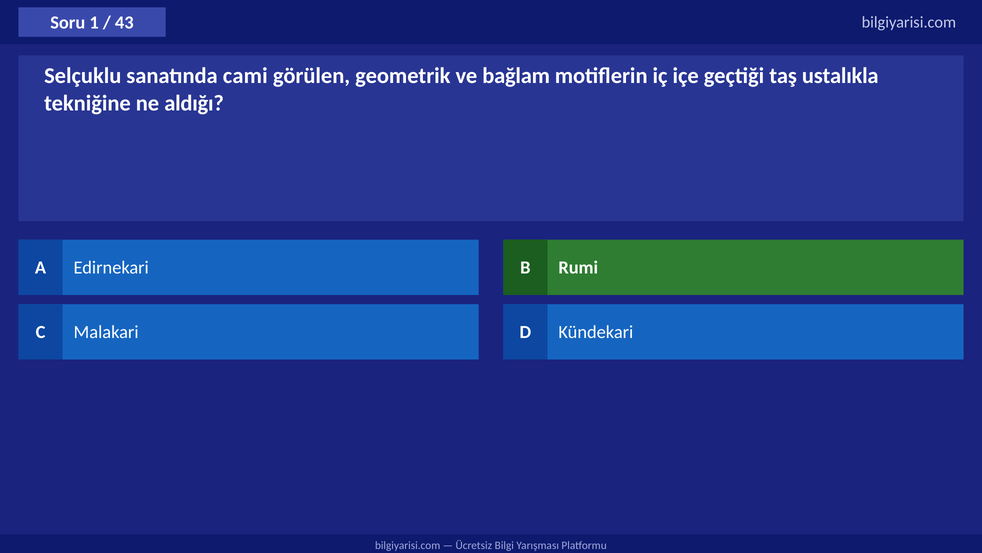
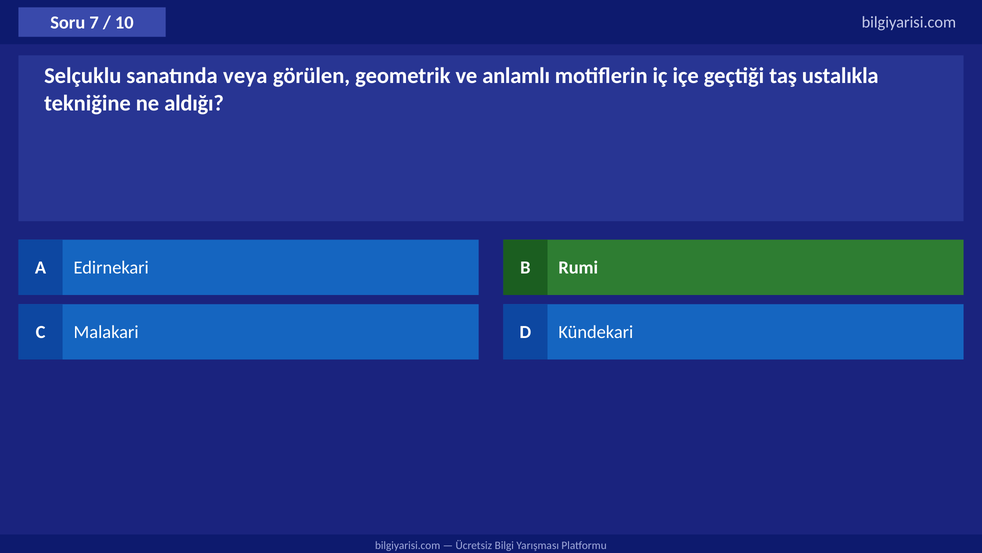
1: 1 -> 7 (94, 22)
43: 43 -> 10 (124, 22)
cami: cami -> veya (245, 76)
bağlam: bağlam -> anlamlı (516, 76)
